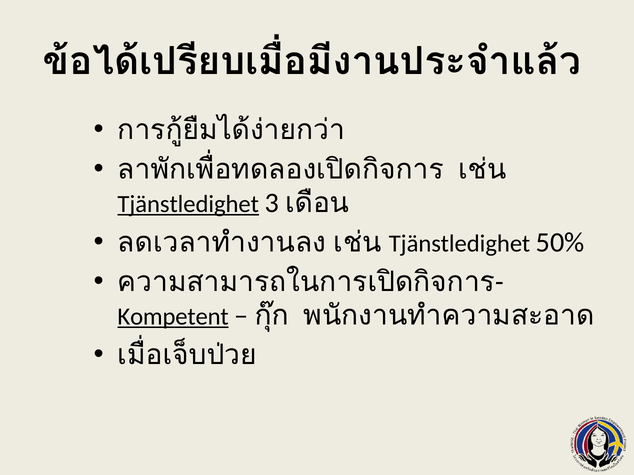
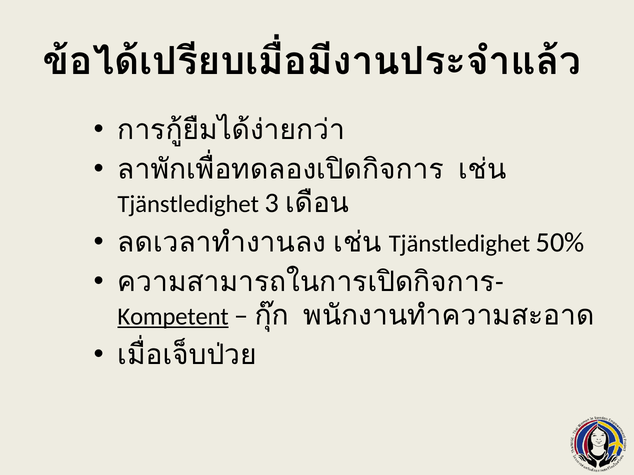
Tjänstledighet underline: present -> none (188, 204)
